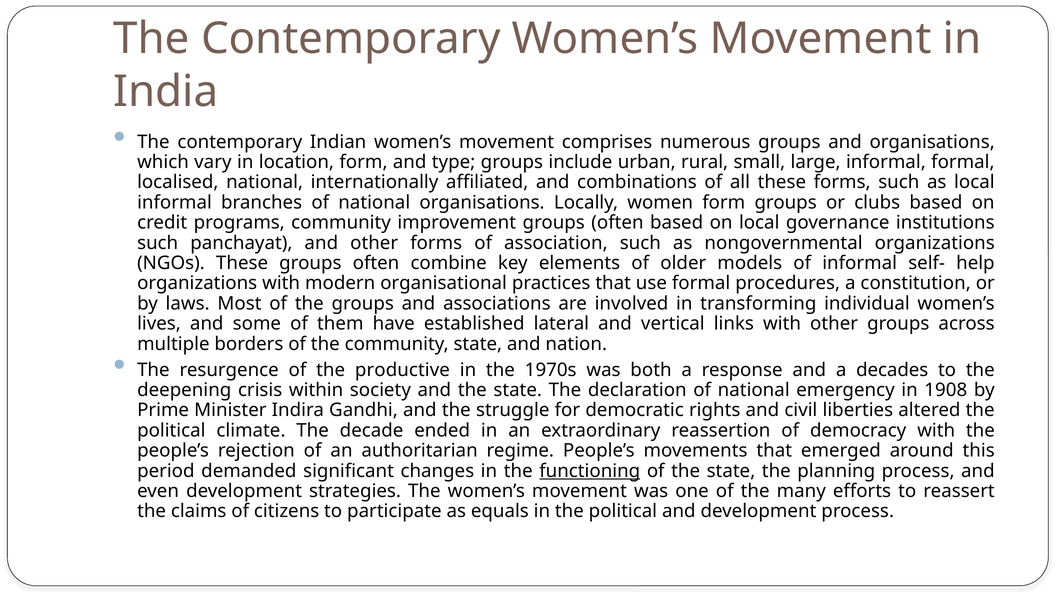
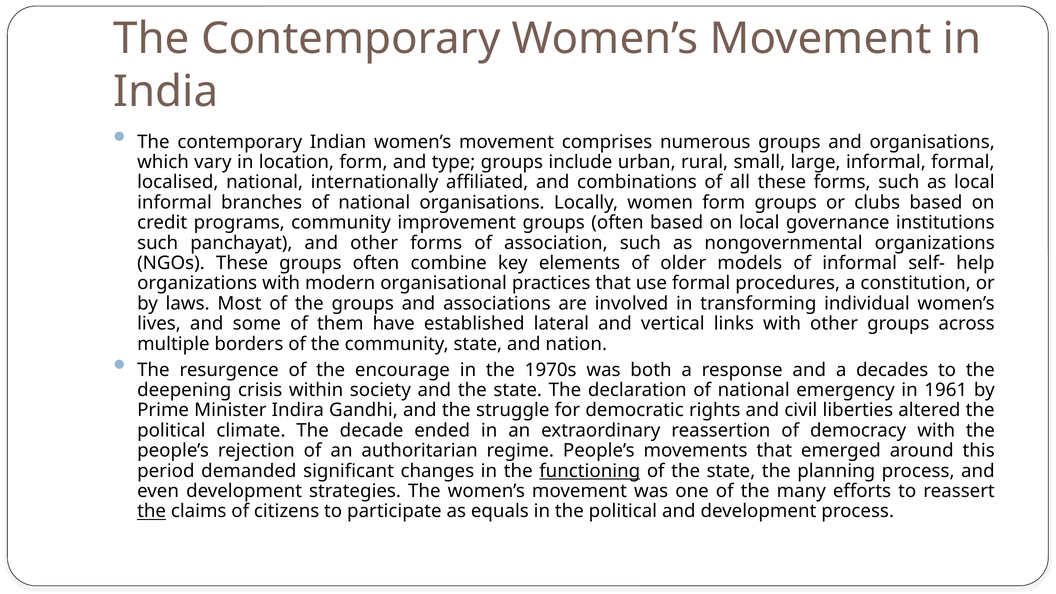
productive: productive -> encourage (402, 370)
1908: 1908 -> 1961 (946, 390)
the underline: none -> present (152, 511)
